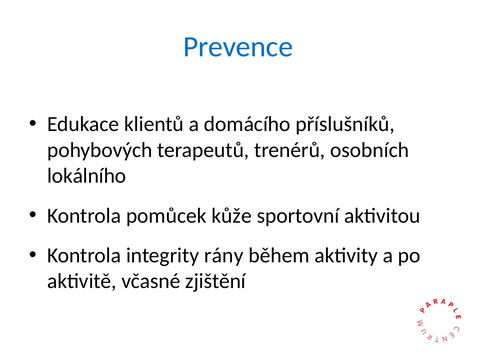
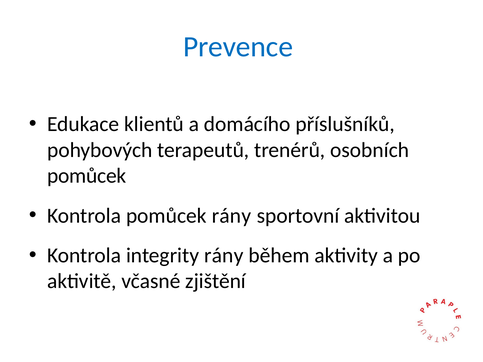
lokálního: lokálního -> pomůcek (87, 176)
pomůcek kůže: kůže -> rány (231, 216)
